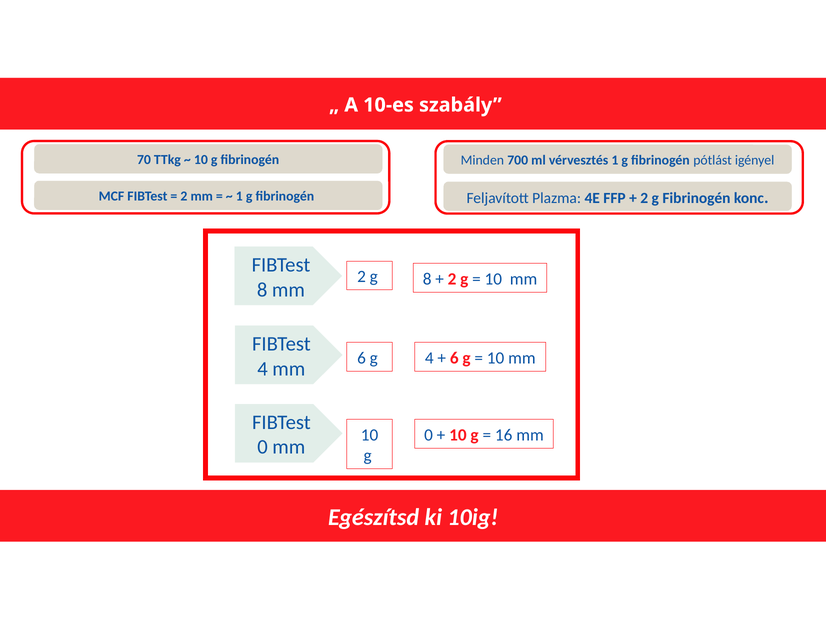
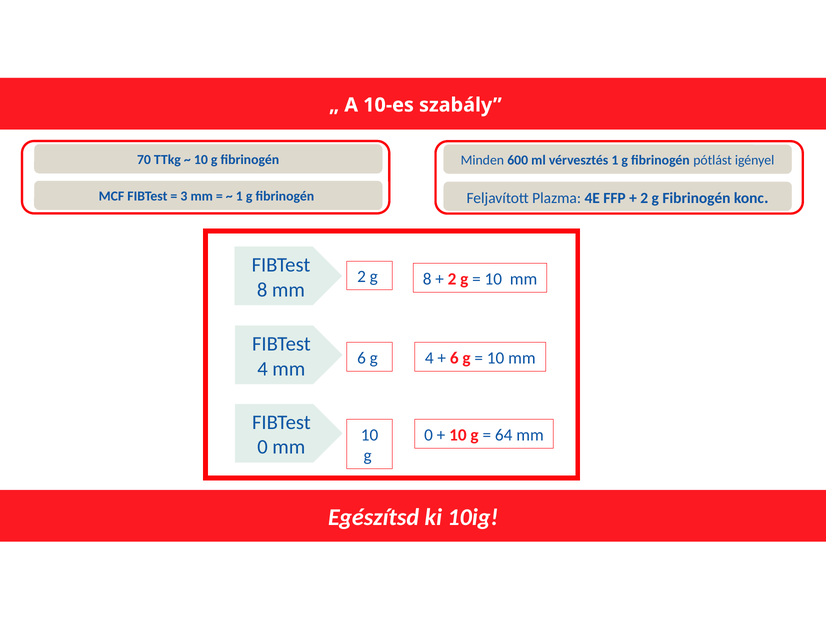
700: 700 -> 600 (518, 160)
2: 2 -> 3 (184, 196)
16: 16 -> 64 (504, 435)
